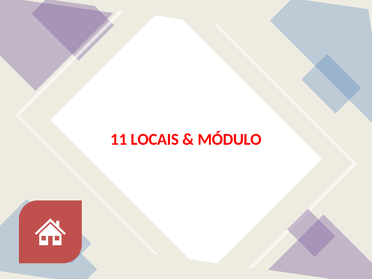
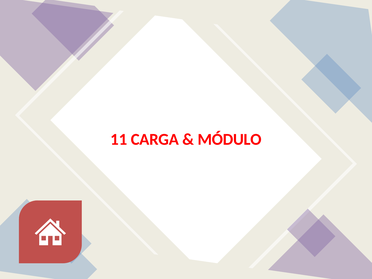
LOCAIS: LOCAIS -> CARGA (155, 139)
